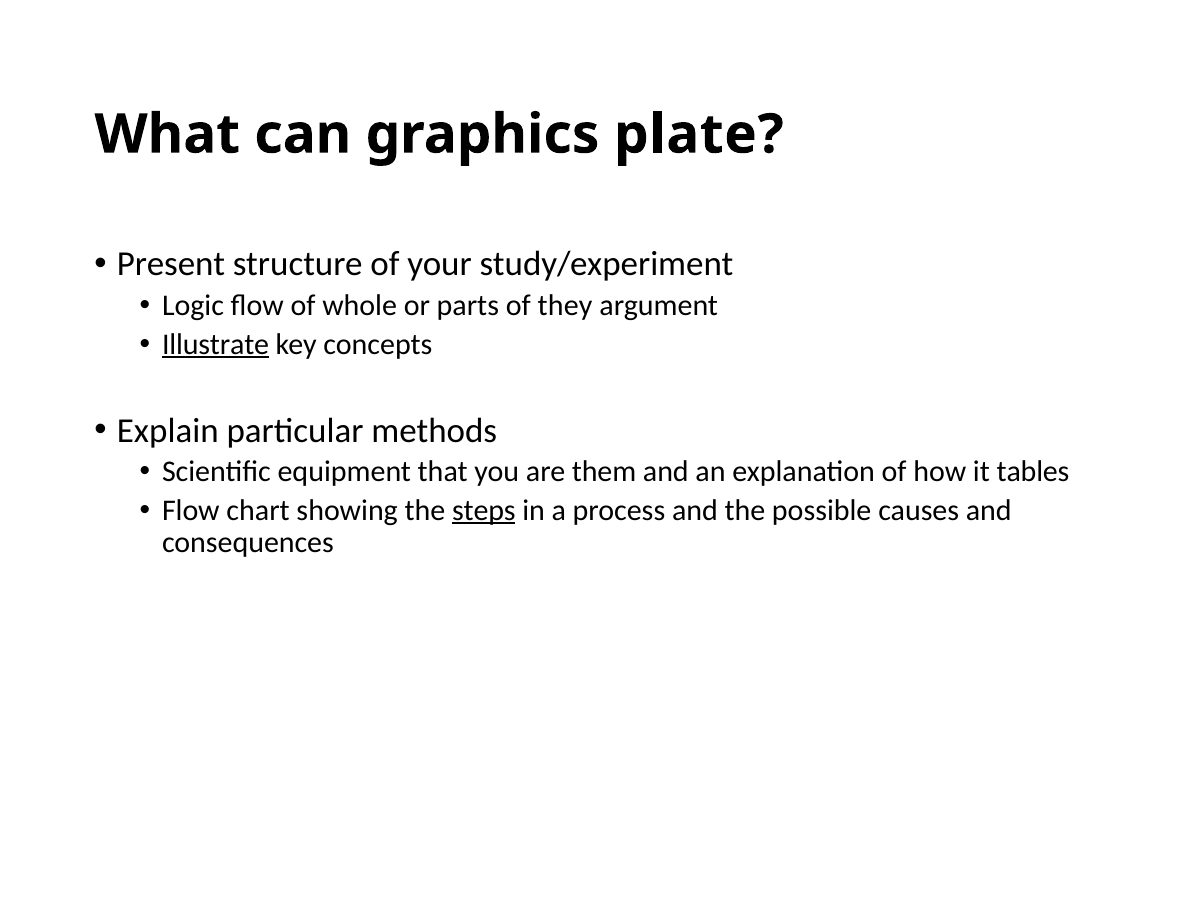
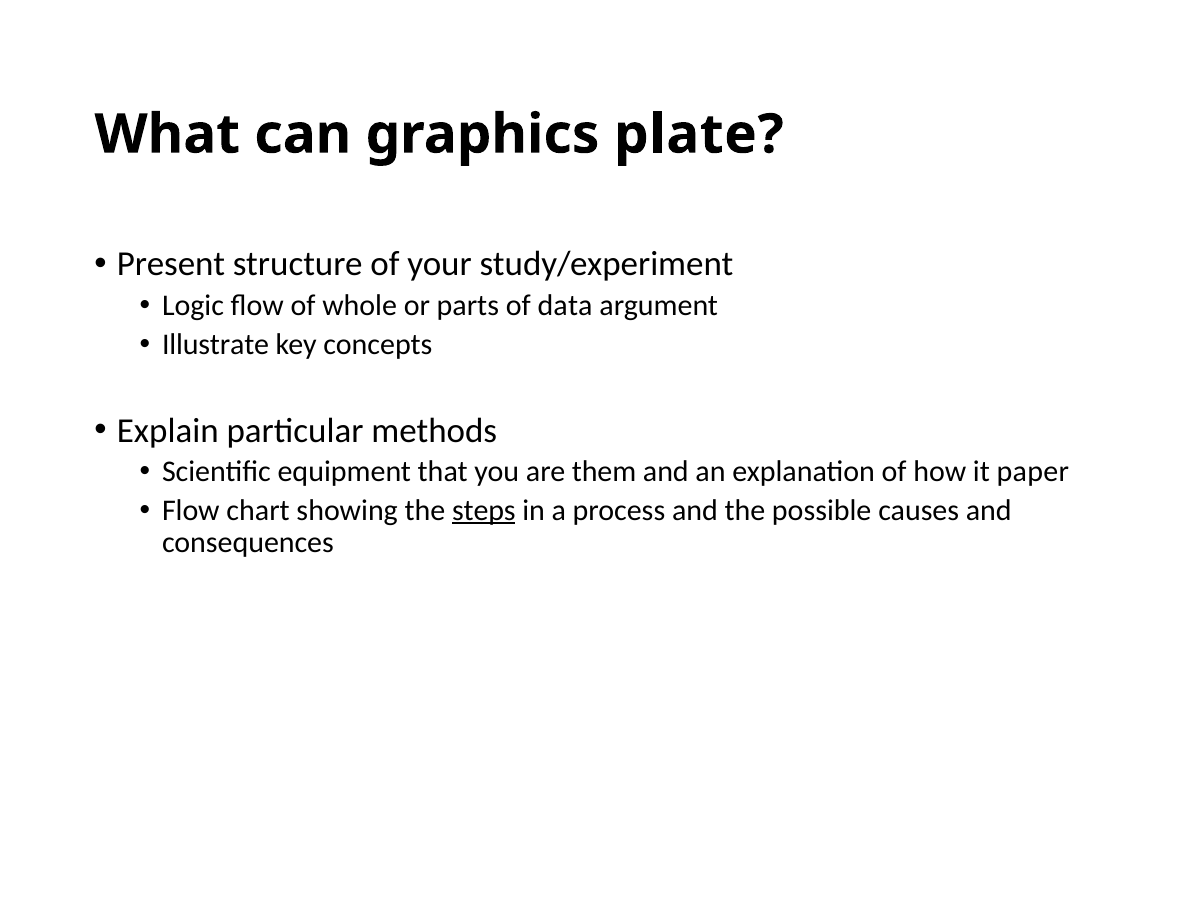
they: they -> data (565, 306)
Illustrate underline: present -> none (216, 344)
tables: tables -> paper (1033, 472)
